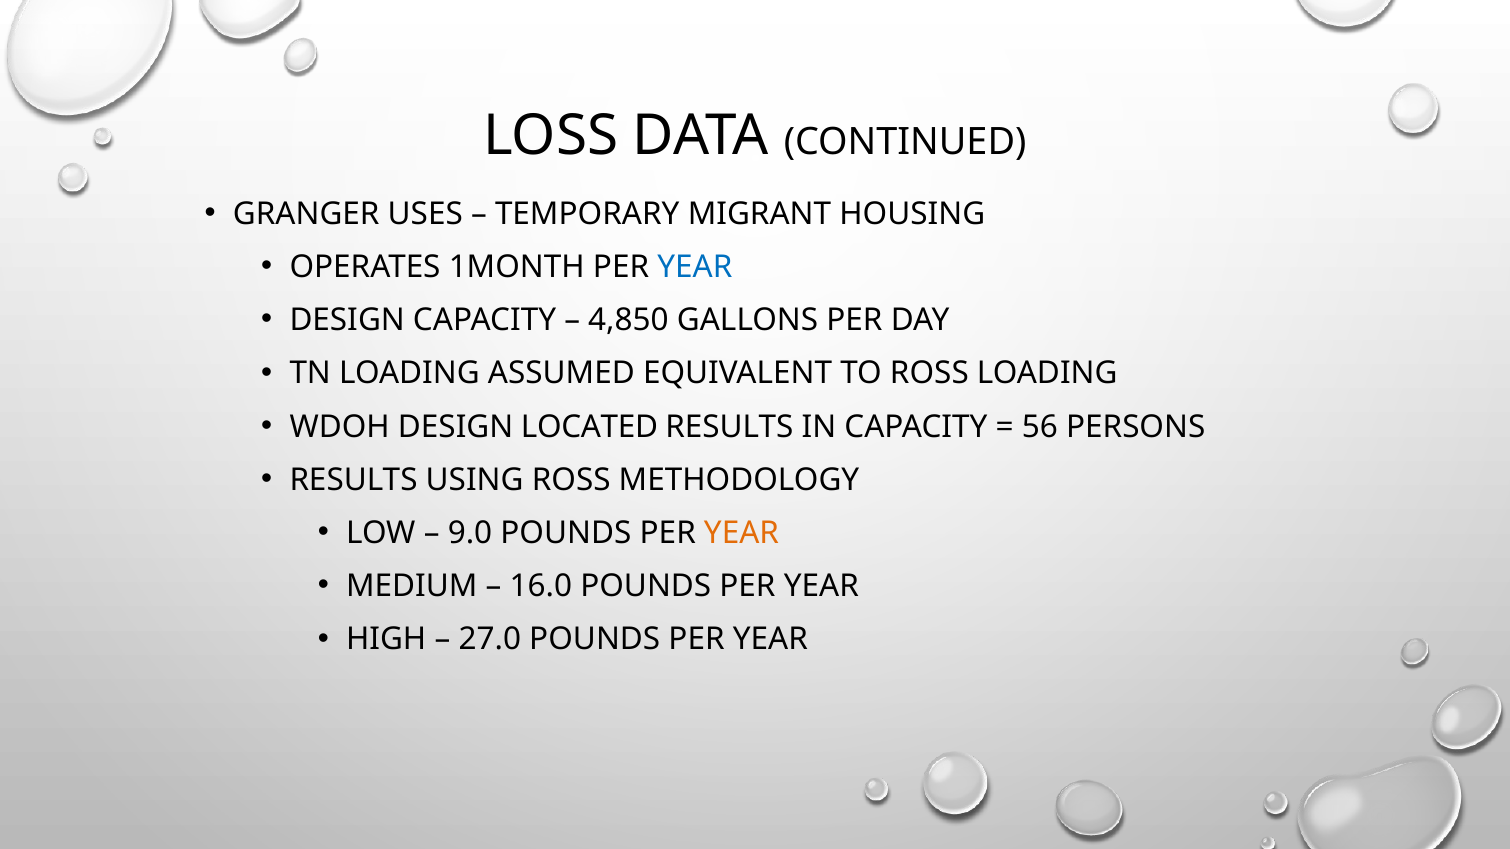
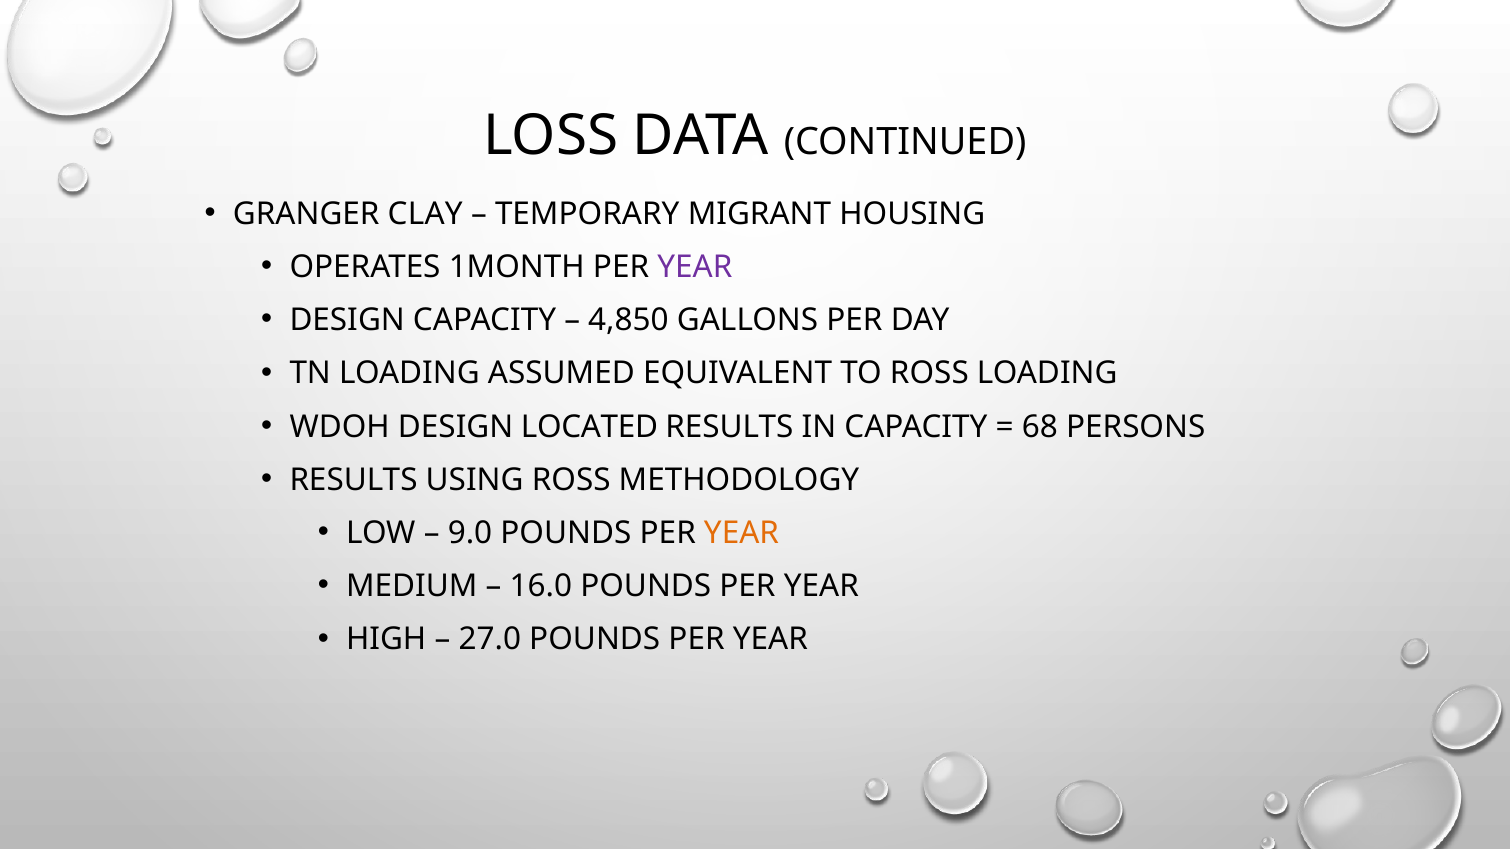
USES: USES -> CLAY (425, 214)
YEAR colour: blue -> purple (695, 267)
56: 56 -> 68 (1040, 427)
